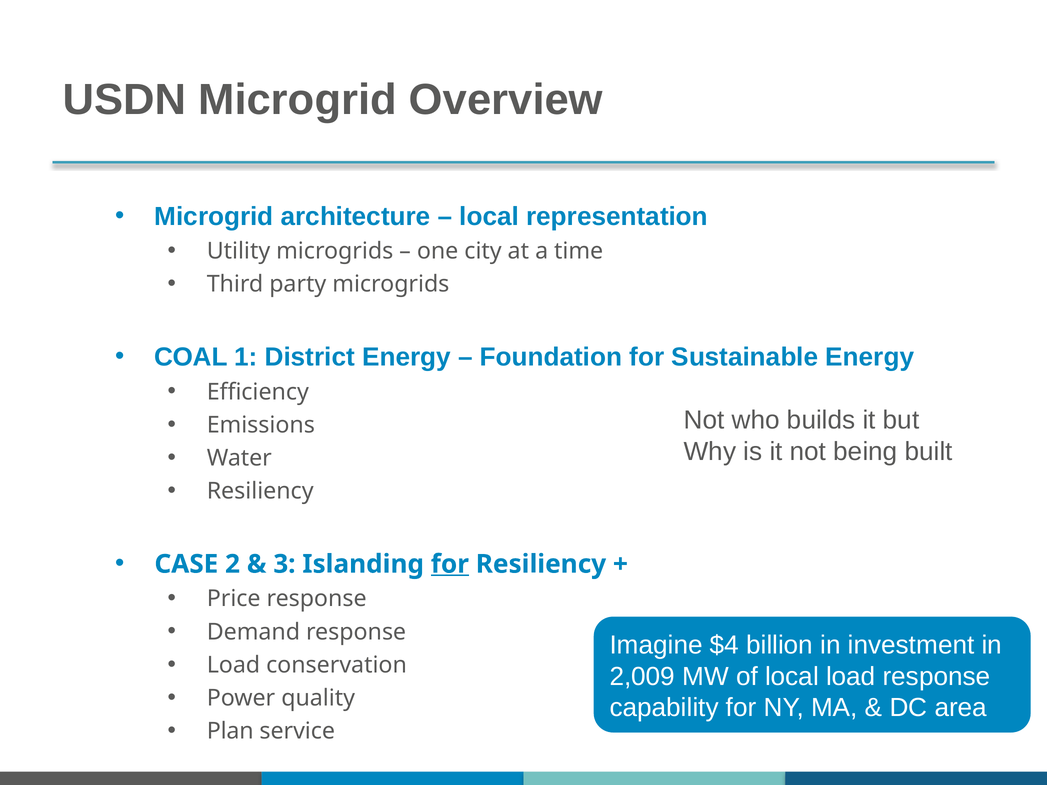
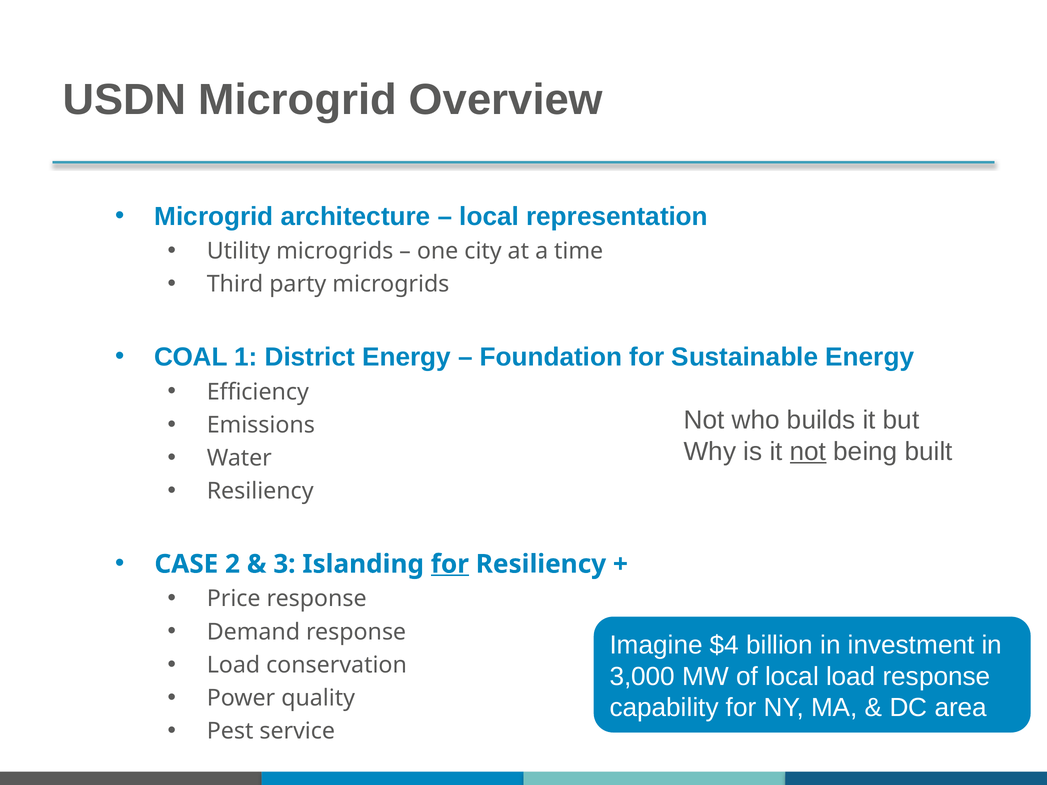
not underline: none -> present (808, 452)
2,009: 2,009 -> 3,000 (642, 677)
Plan: Plan -> Pest (230, 732)
